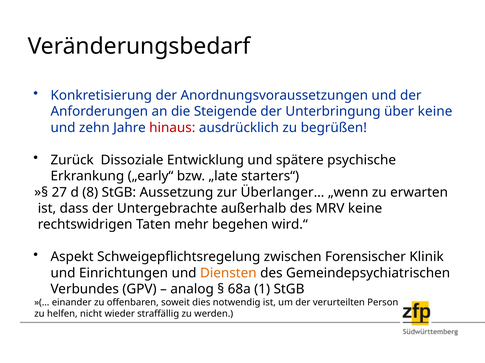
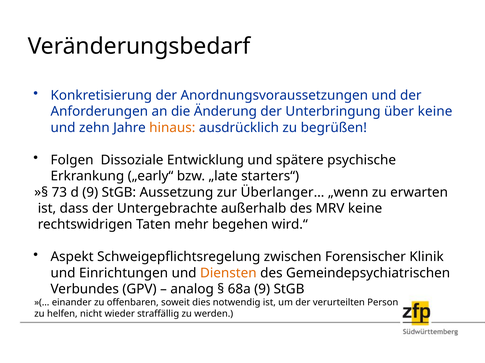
Steigende: Steigende -> Änderung (225, 112)
hinaus colour: red -> orange (172, 128)
Zurück: Zurück -> Folgen (72, 160)
27: 27 -> 73 (59, 193)
d 8: 8 -> 9 (90, 193)
68a 1: 1 -> 9 (262, 290)
